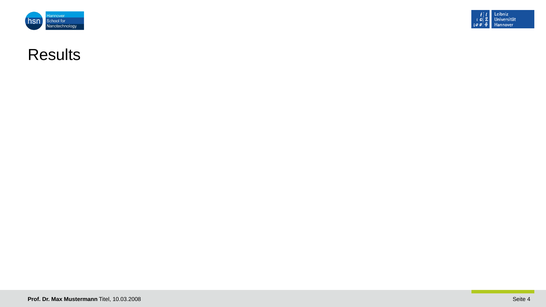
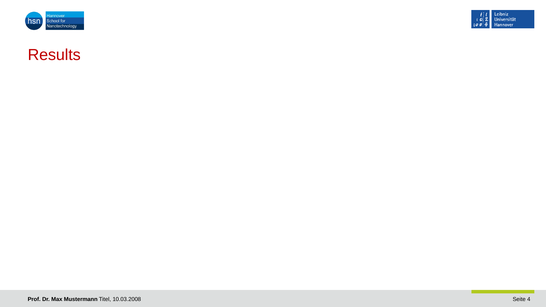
Results colour: black -> red (54, 55)
